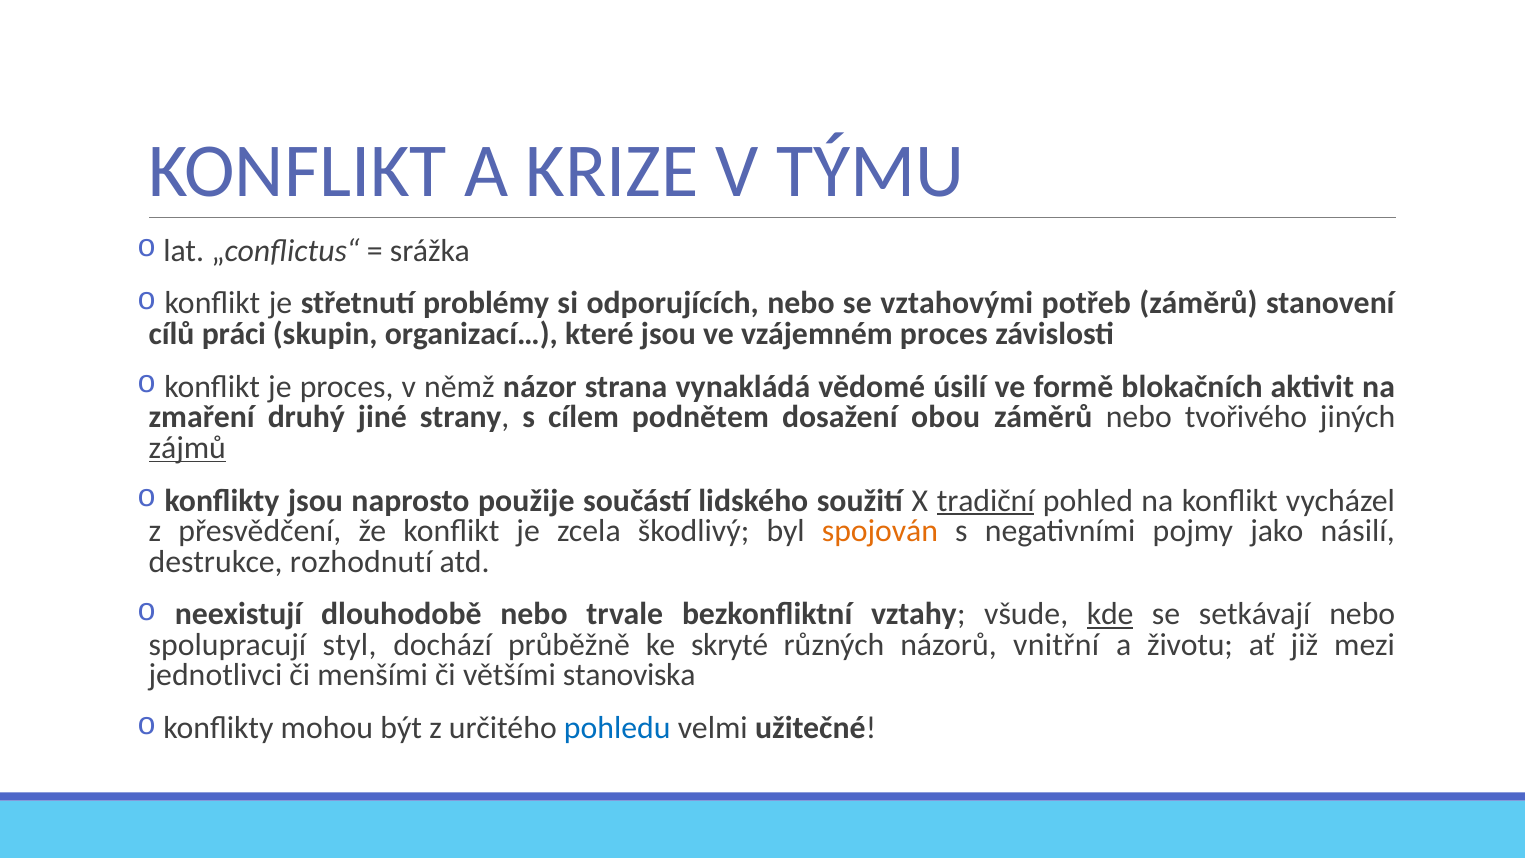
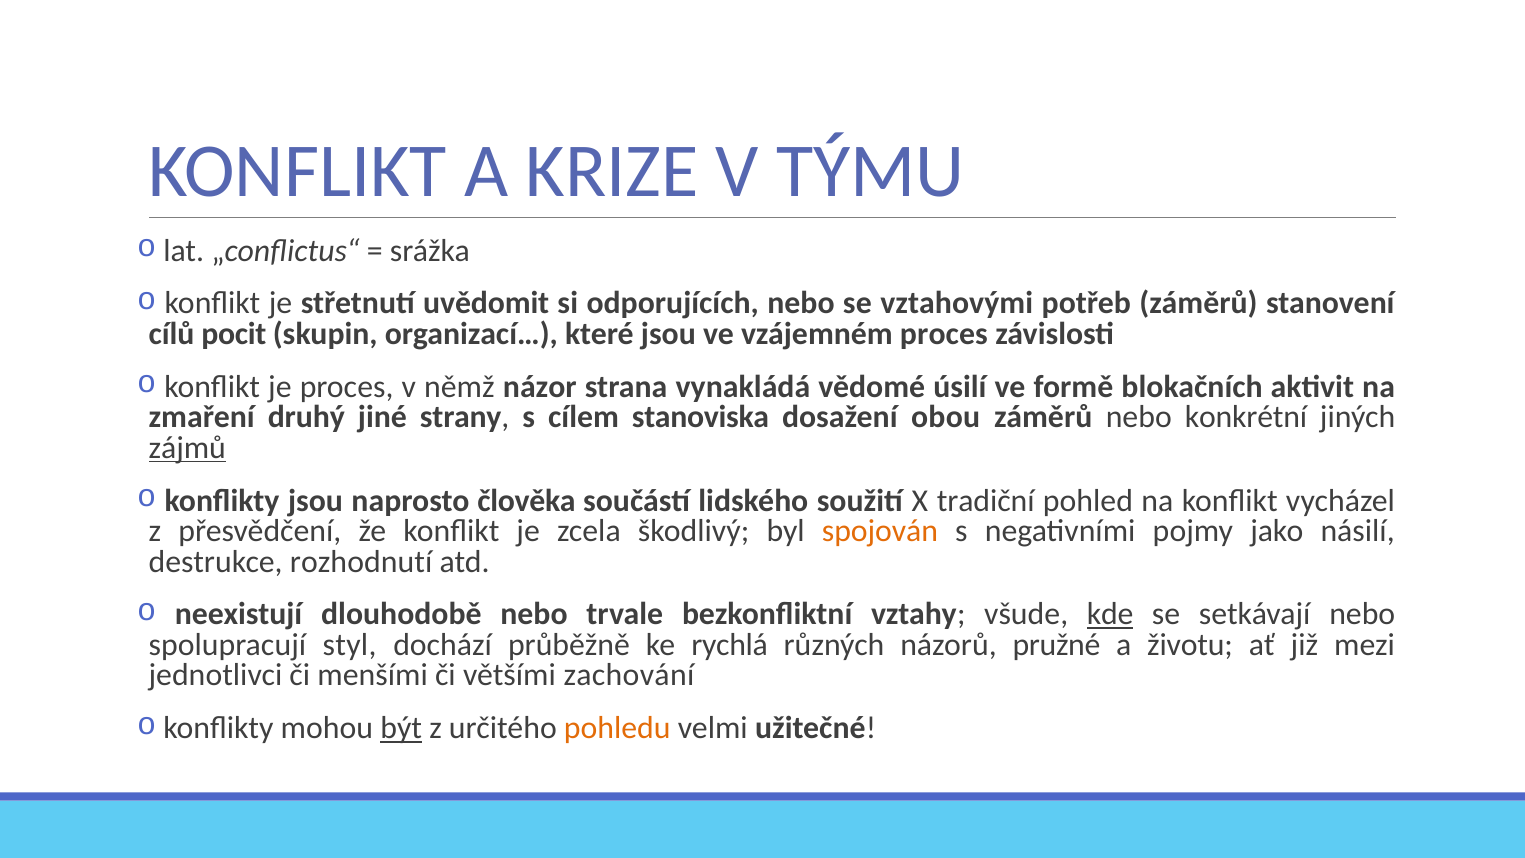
problémy: problémy -> uvědomit (486, 303)
práci: práci -> pocit (234, 334)
podnětem: podnětem -> stanoviska (701, 417)
tvořivého: tvořivého -> konkrétní (1246, 417)
použije: použije -> člověka (527, 500)
tradiční underline: present -> none (986, 500)
skryté: skryté -> rychlá (730, 645)
vnitřní: vnitřní -> pružné (1056, 645)
stanoviska: stanoviska -> zachování (629, 675)
být underline: none -> present (401, 728)
pohledu colour: blue -> orange (617, 728)
